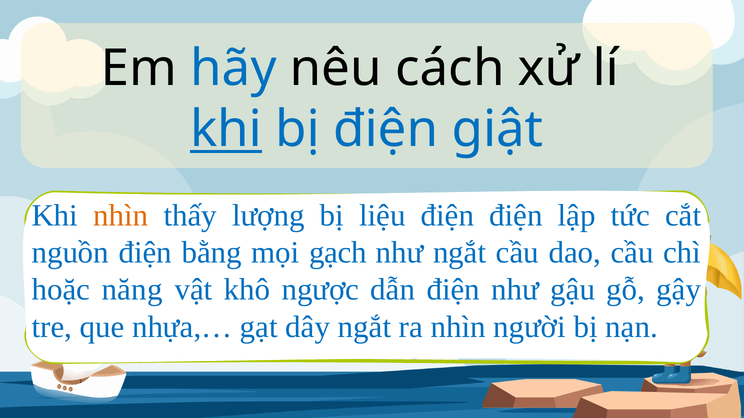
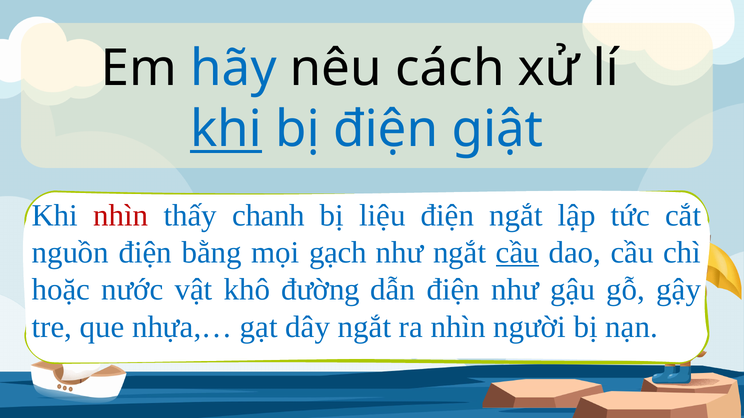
nhìn colour: orange -> red (121, 216)
lượng: lượng -> chanh (269, 216)
điện điện: điện -> ngắt (516, 216)
cầu underline: none -> present (517, 253)
năng: năng -> nước (132, 290)
ngược: ngược -> đường (321, 290)
